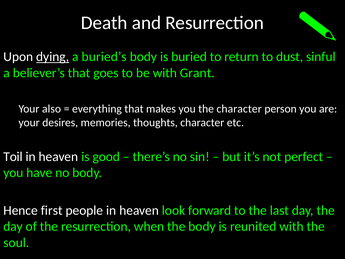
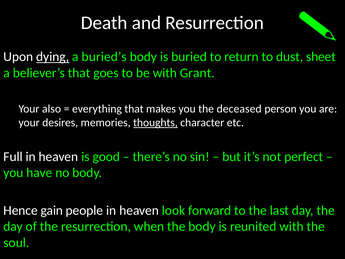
sinful: sinful -> sheet (321, 57)
the character: character -> deceased (239, 109)
thoughts underline: none -> present (155, 123)
Toil: Toil -> Full (13, 156)
first: first -> gain (52, 210)
